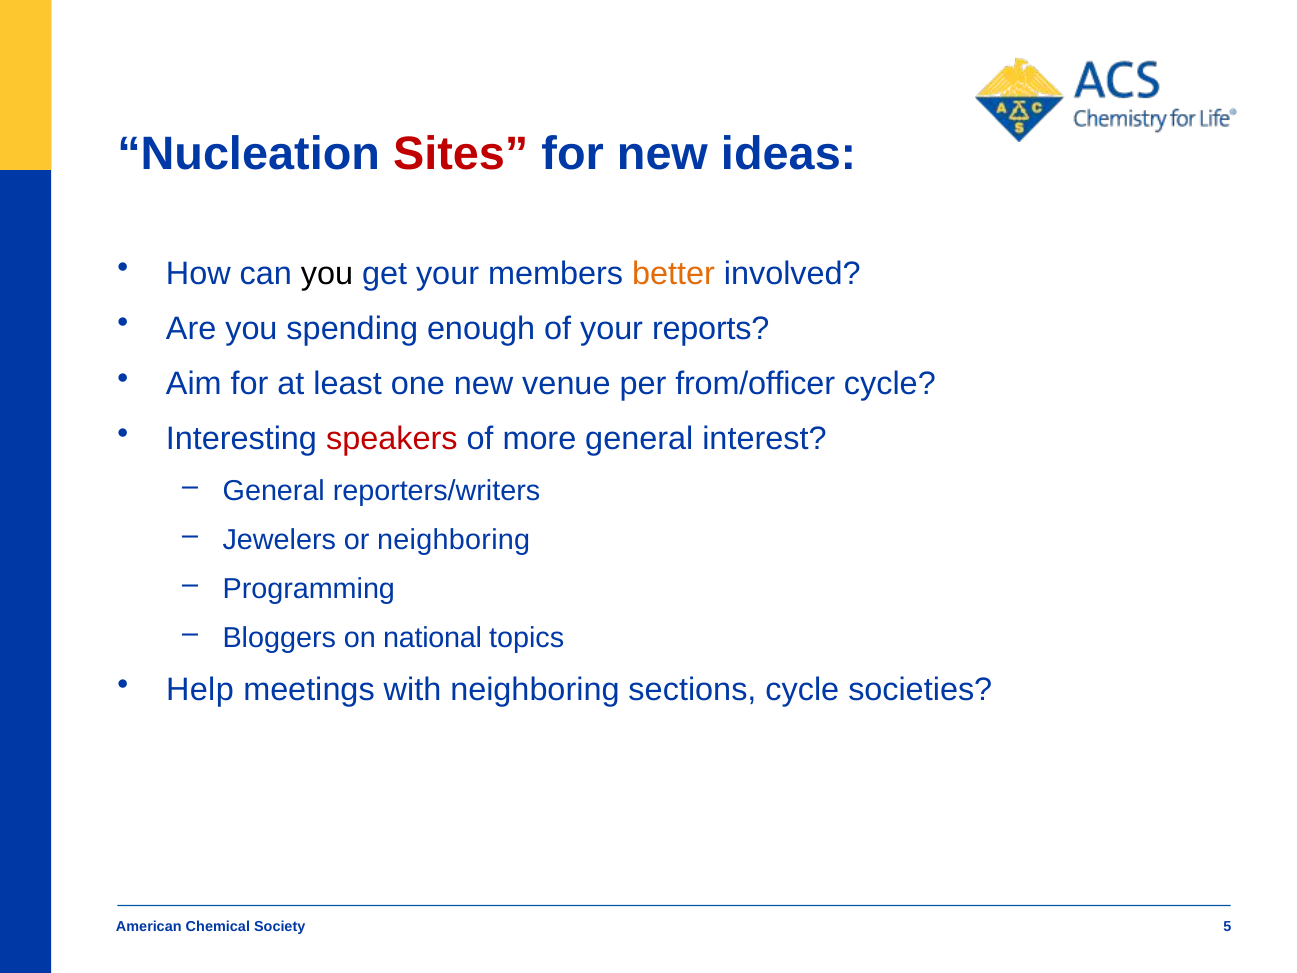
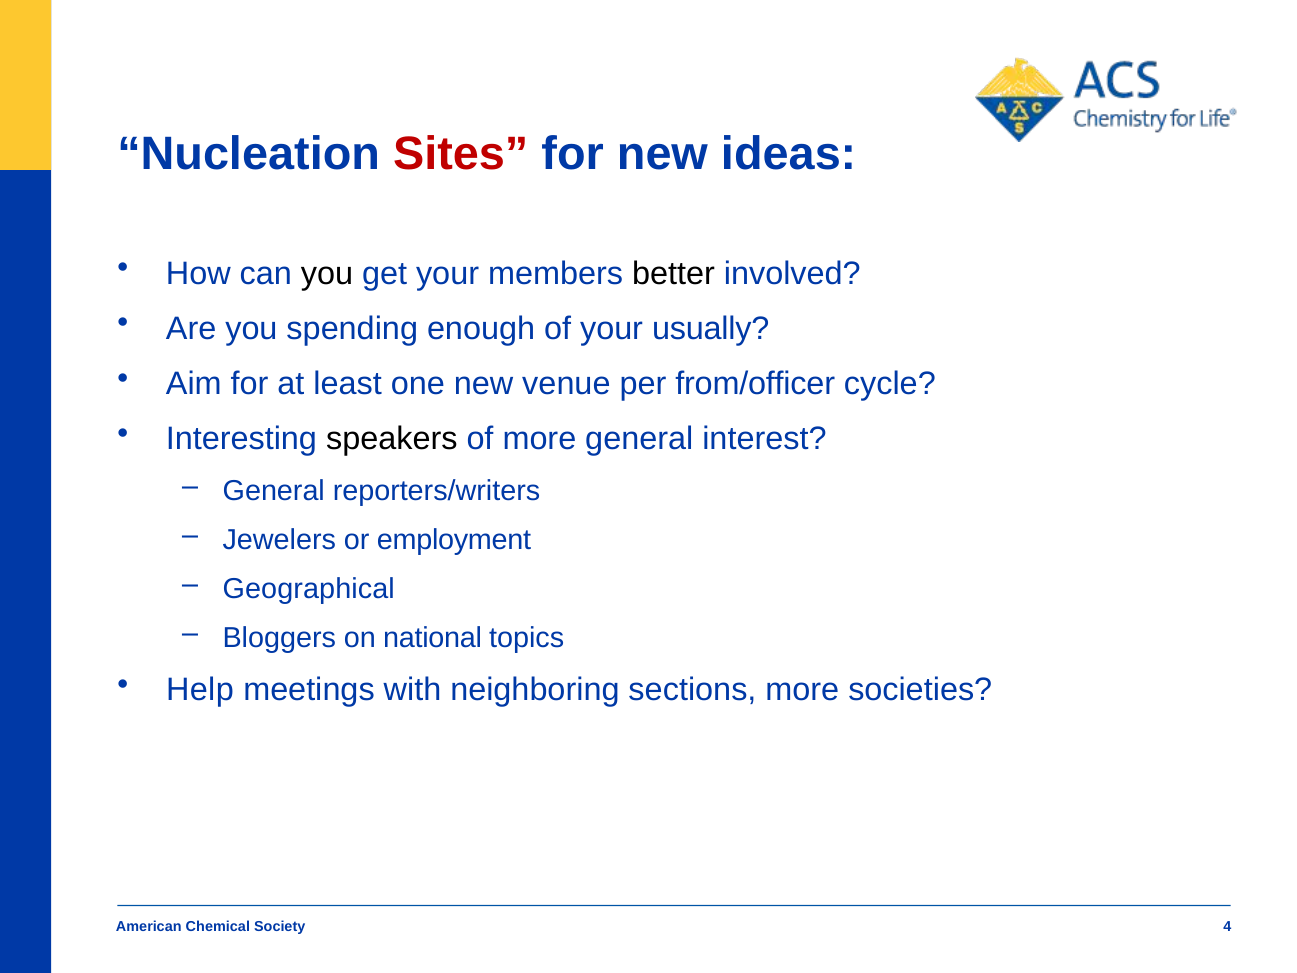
better colour: orange -> black (674, 273)
reports: reports -> usually (711, 328)
speakers colour: red -> black (392, 439)
or neighboring: neighboring -> employment (454, 540)
Programming: Programming -> Geographical (309, 589)
sections cycle: cycle -> more (802, 690)
5: 5 -> 4 (1227, 927)
